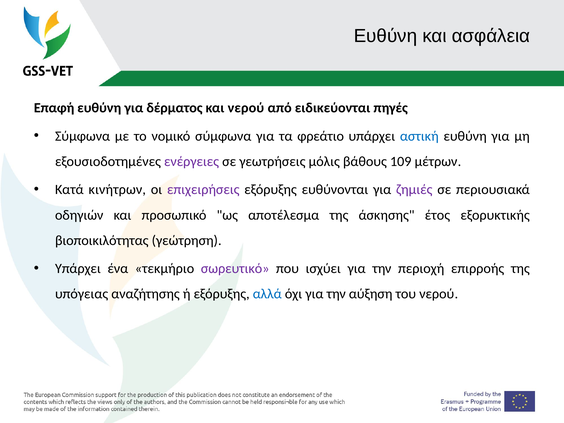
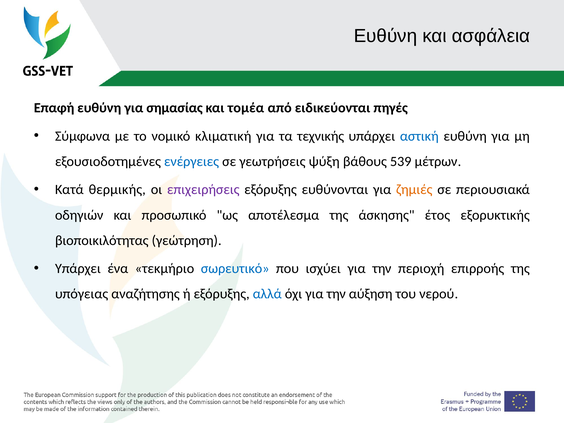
δέρματος: δέρματος -> σημασίας (175, 108)
και νερού: νερού -> τομέα (246, 108)
νομικό σύμφωνα: σύμφωνα -> κλιματική (223, 136)
φρεάτιο: φρεάτιο -> τεχνικής (321, 136)
ενέργειες colour: purple -> blue (192, 161)
μόλις: μόλις -> ψύξη (324, 161)
109: 109 -> 539 (401, 161)
κινήτρων: κινήτρων -> θερμικής (117, 190)
ζημιές colour: purple -> orange (414, 190)
σωρευτικό colour: purple -> blue (235, 269)
